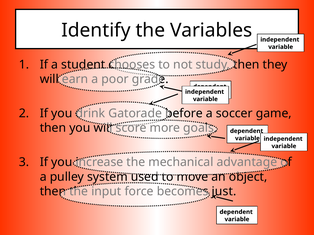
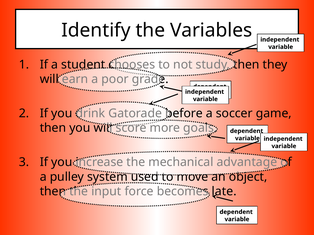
just: just -> late (224, 192)
